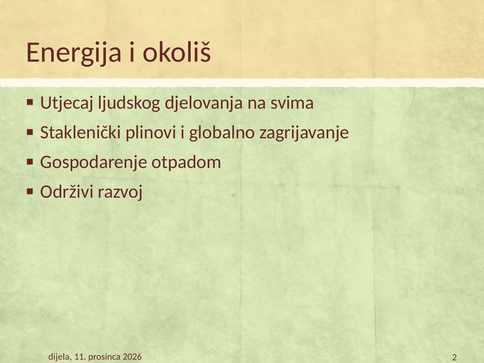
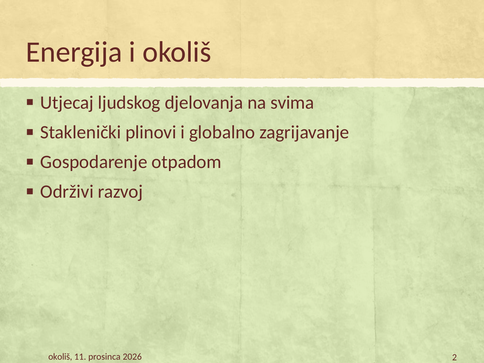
dijela: dijela -> okoliš (60, 357)
